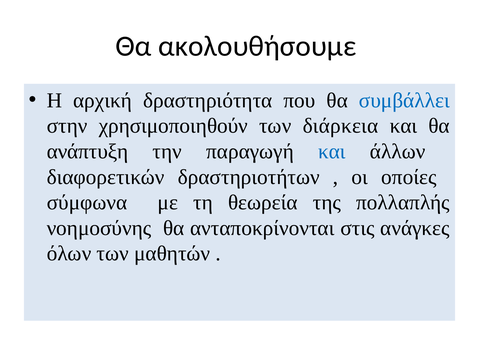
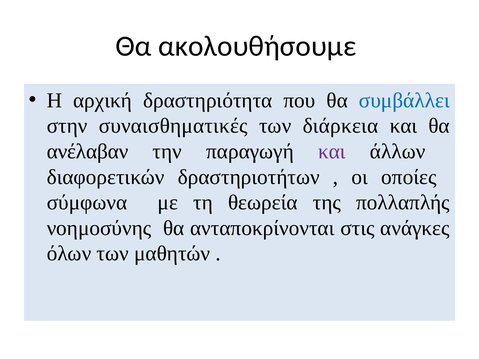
χρησιμοποιηθούν: χρησιμοποιηθούν -> συναισθηματικές (173, 126)
ανάπτυξη: ανάπτυξη -> ανέλαβαν (88, 152)
και colour: blue -> purple (332, 152)
